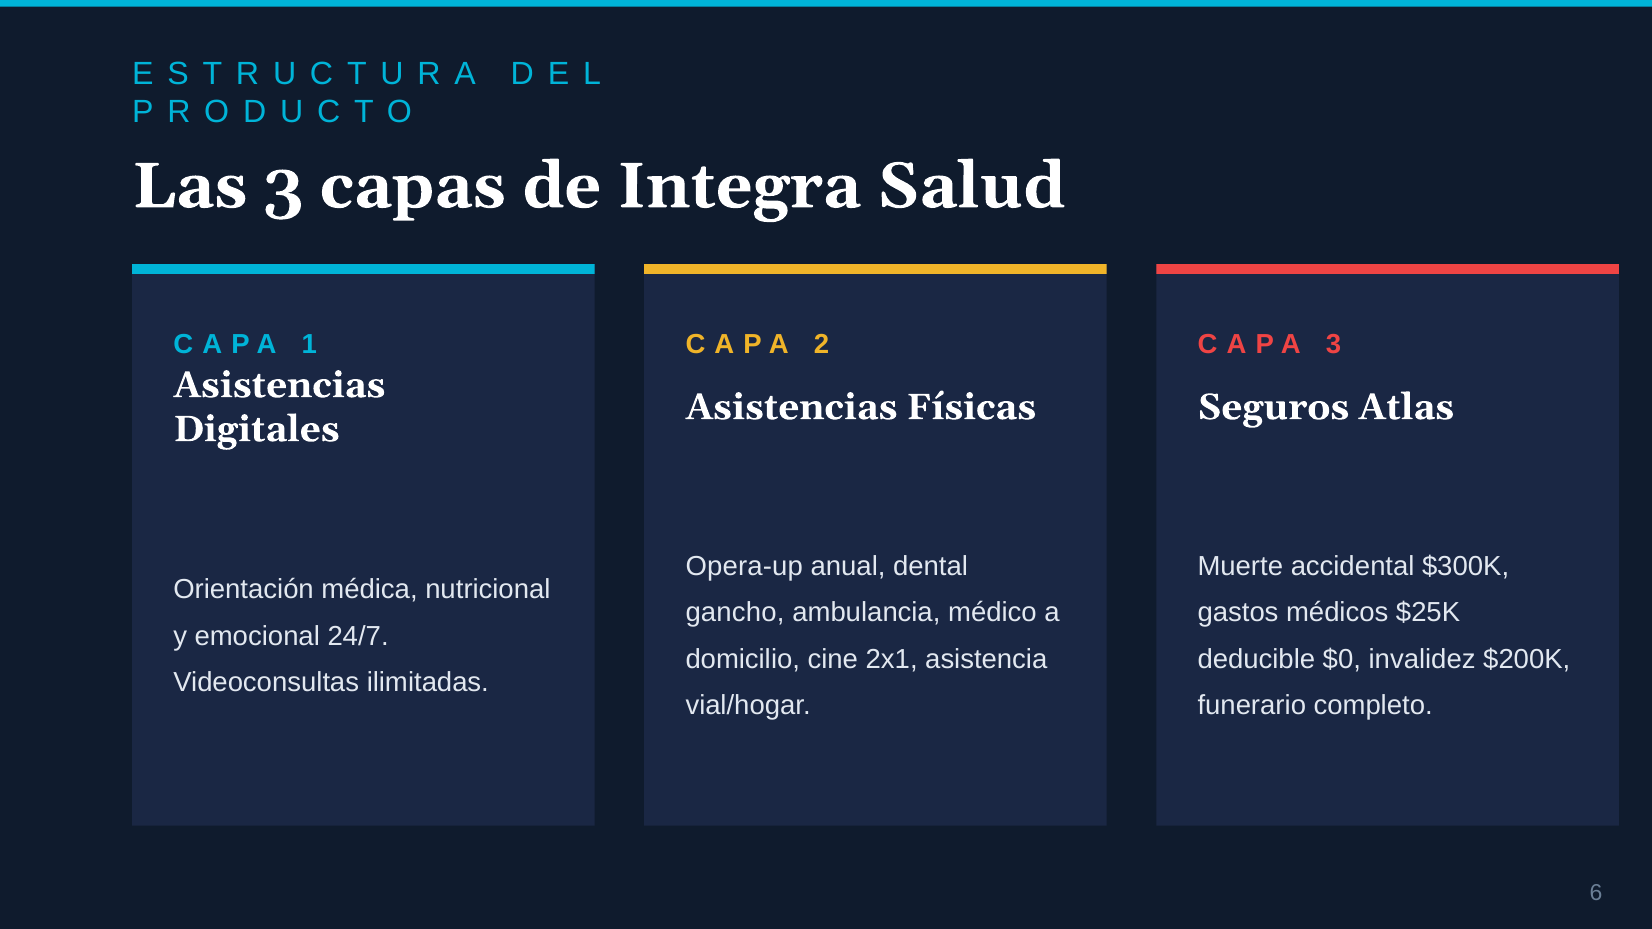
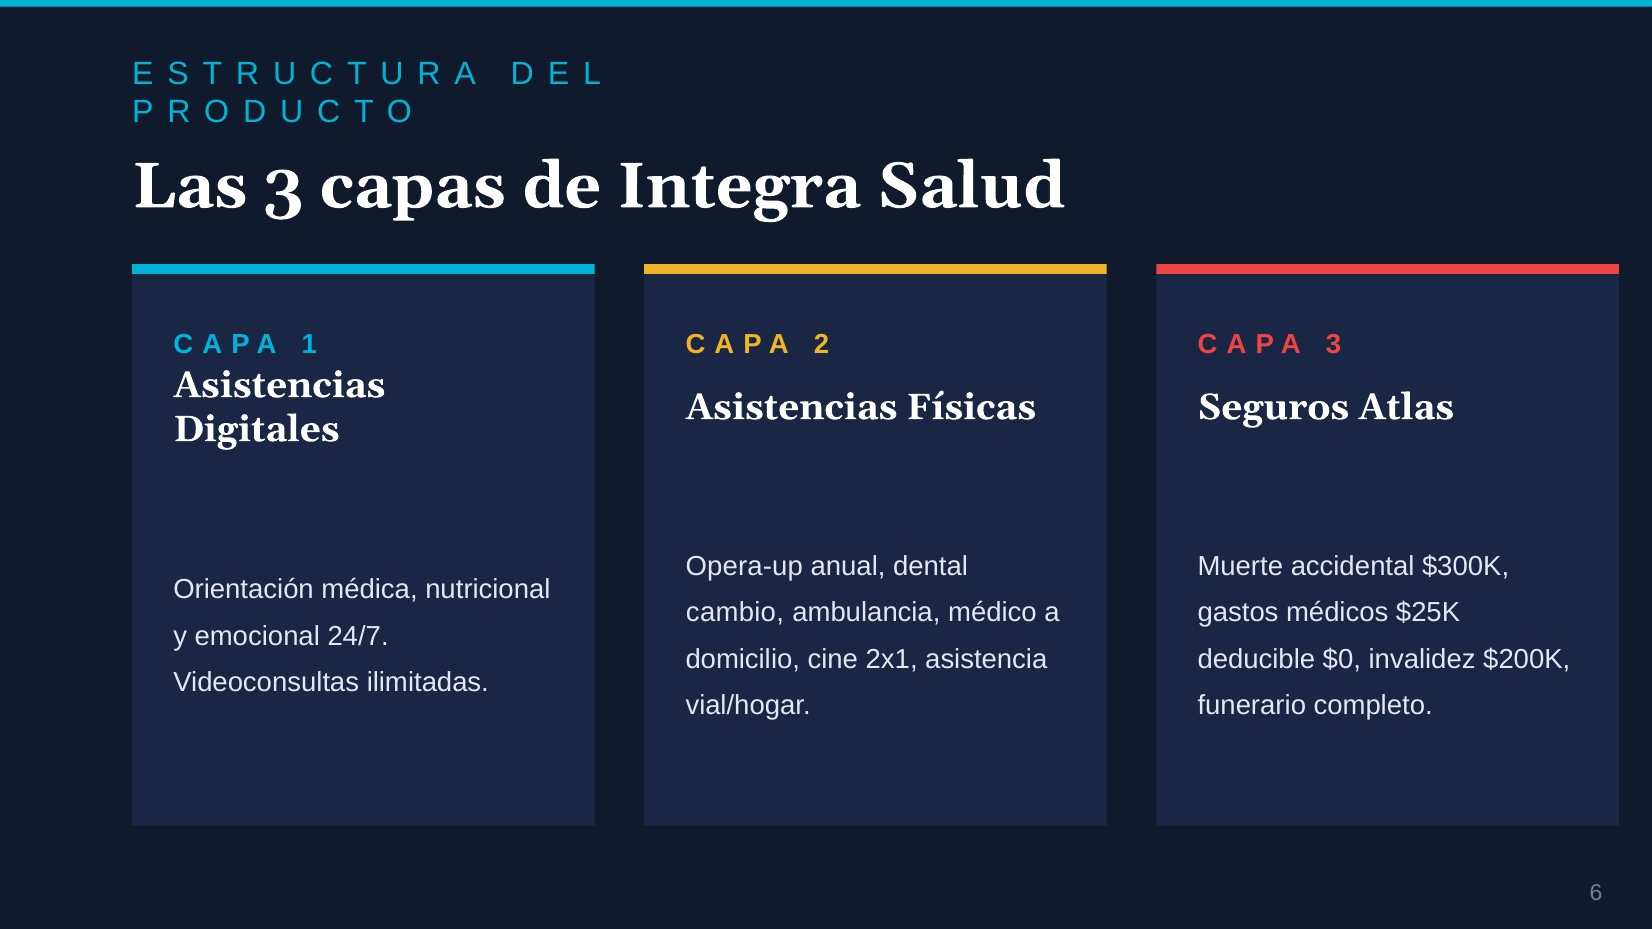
gancho: gancho -> cambio (735, 613)
